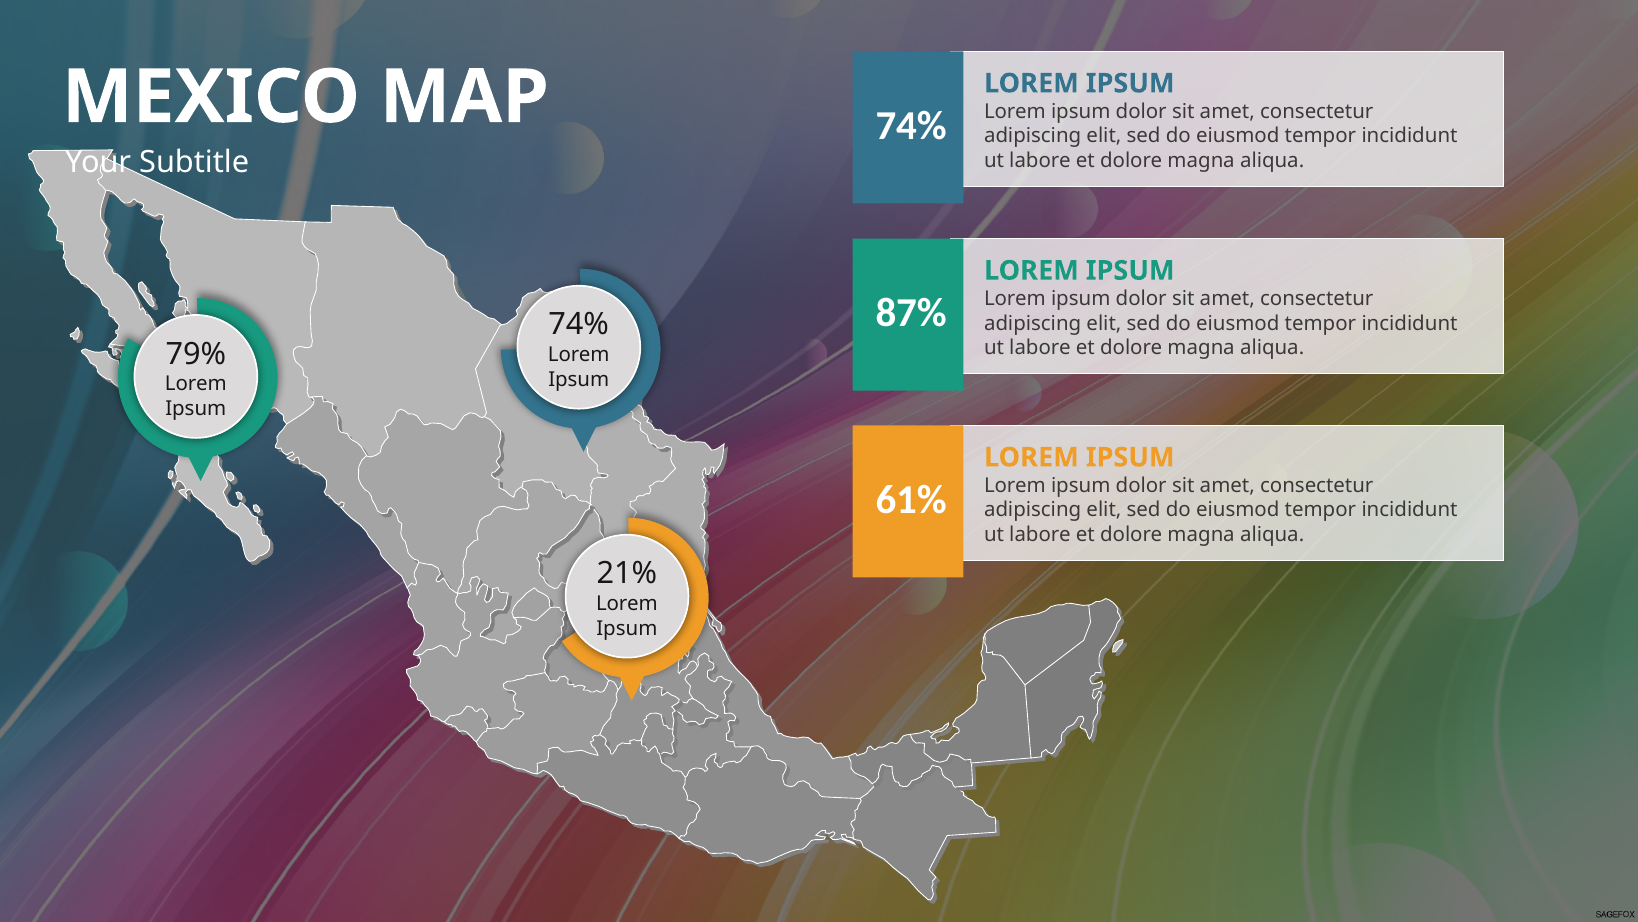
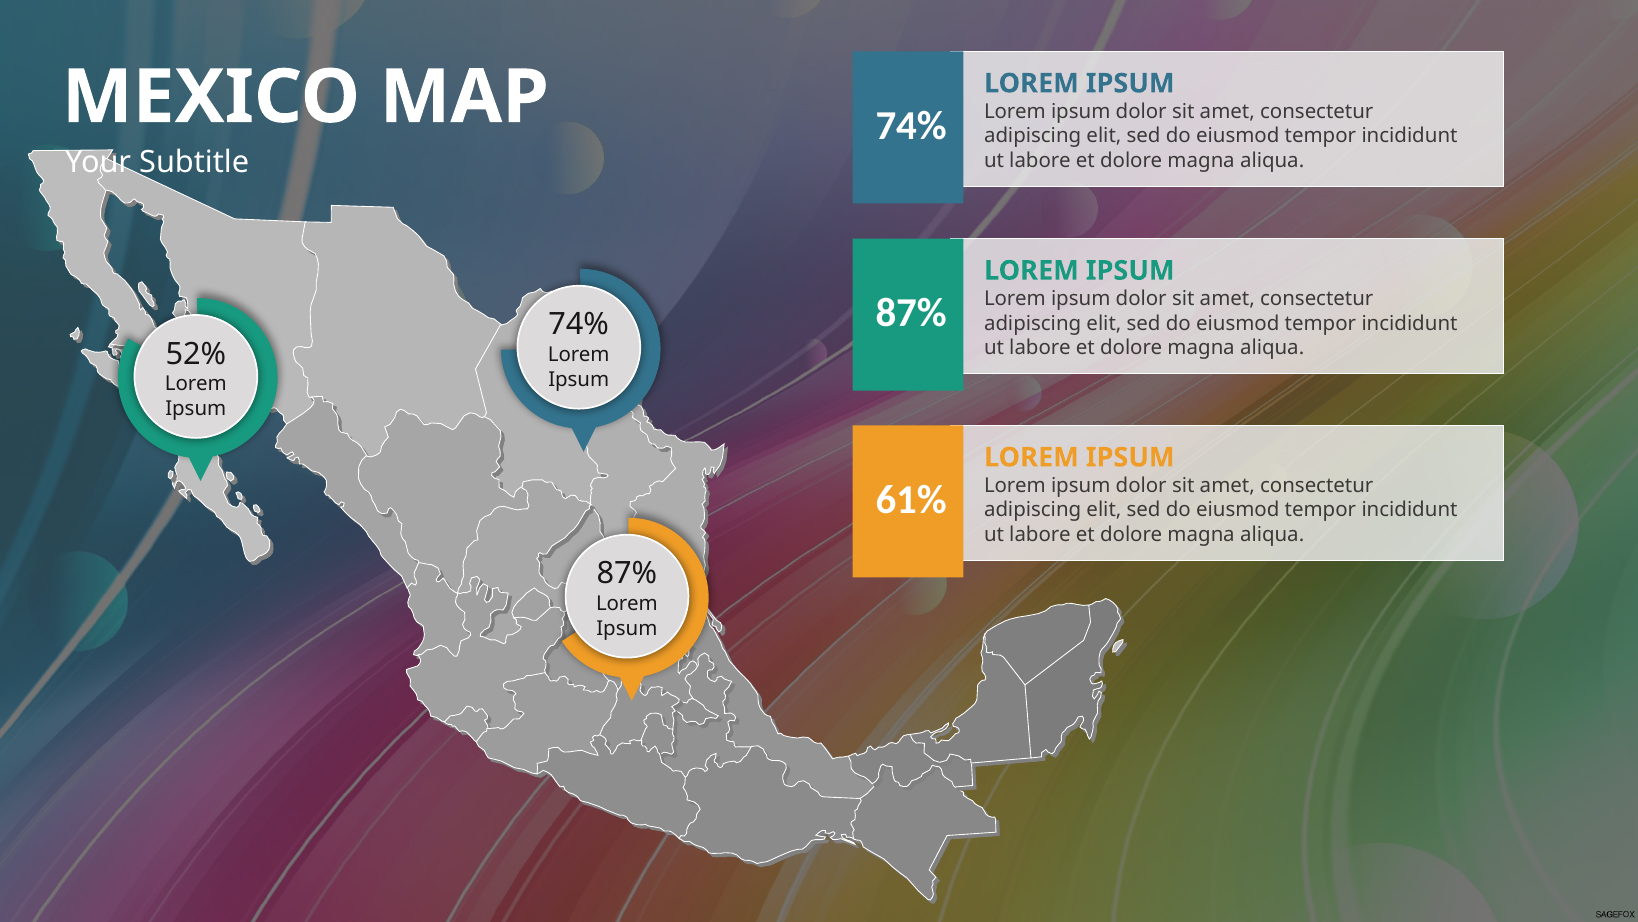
79%: 79% -> 52% (196, 354)
21%: 21% -> 87% (627, 573)
